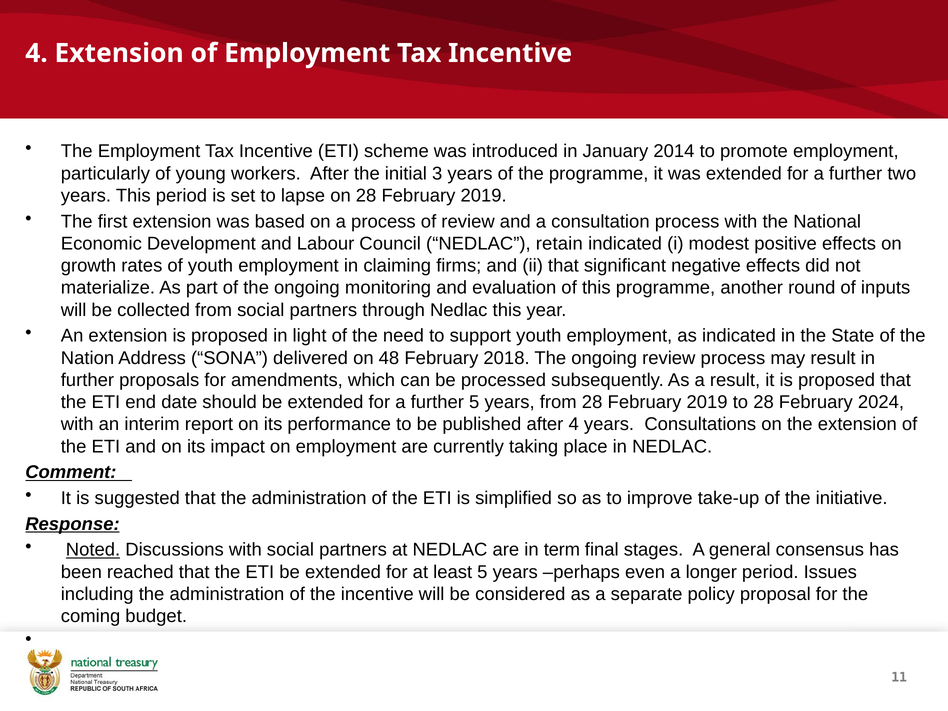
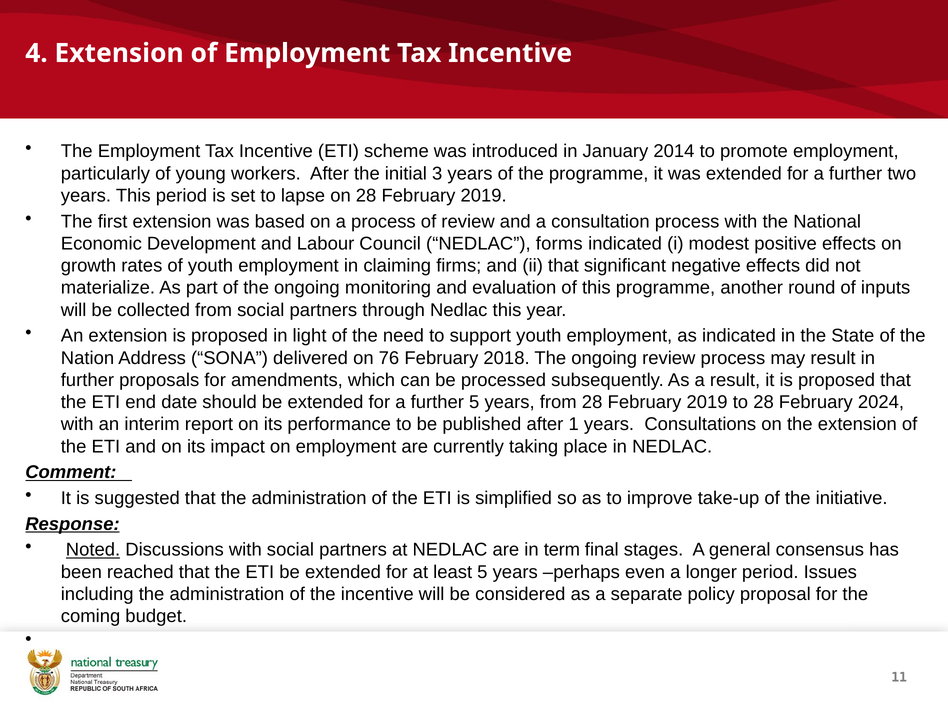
retain: retain -> forms (559, 244)
48: 48 -> 76 (389, 358)
after 4: 4 -> 1 (574, 424)
